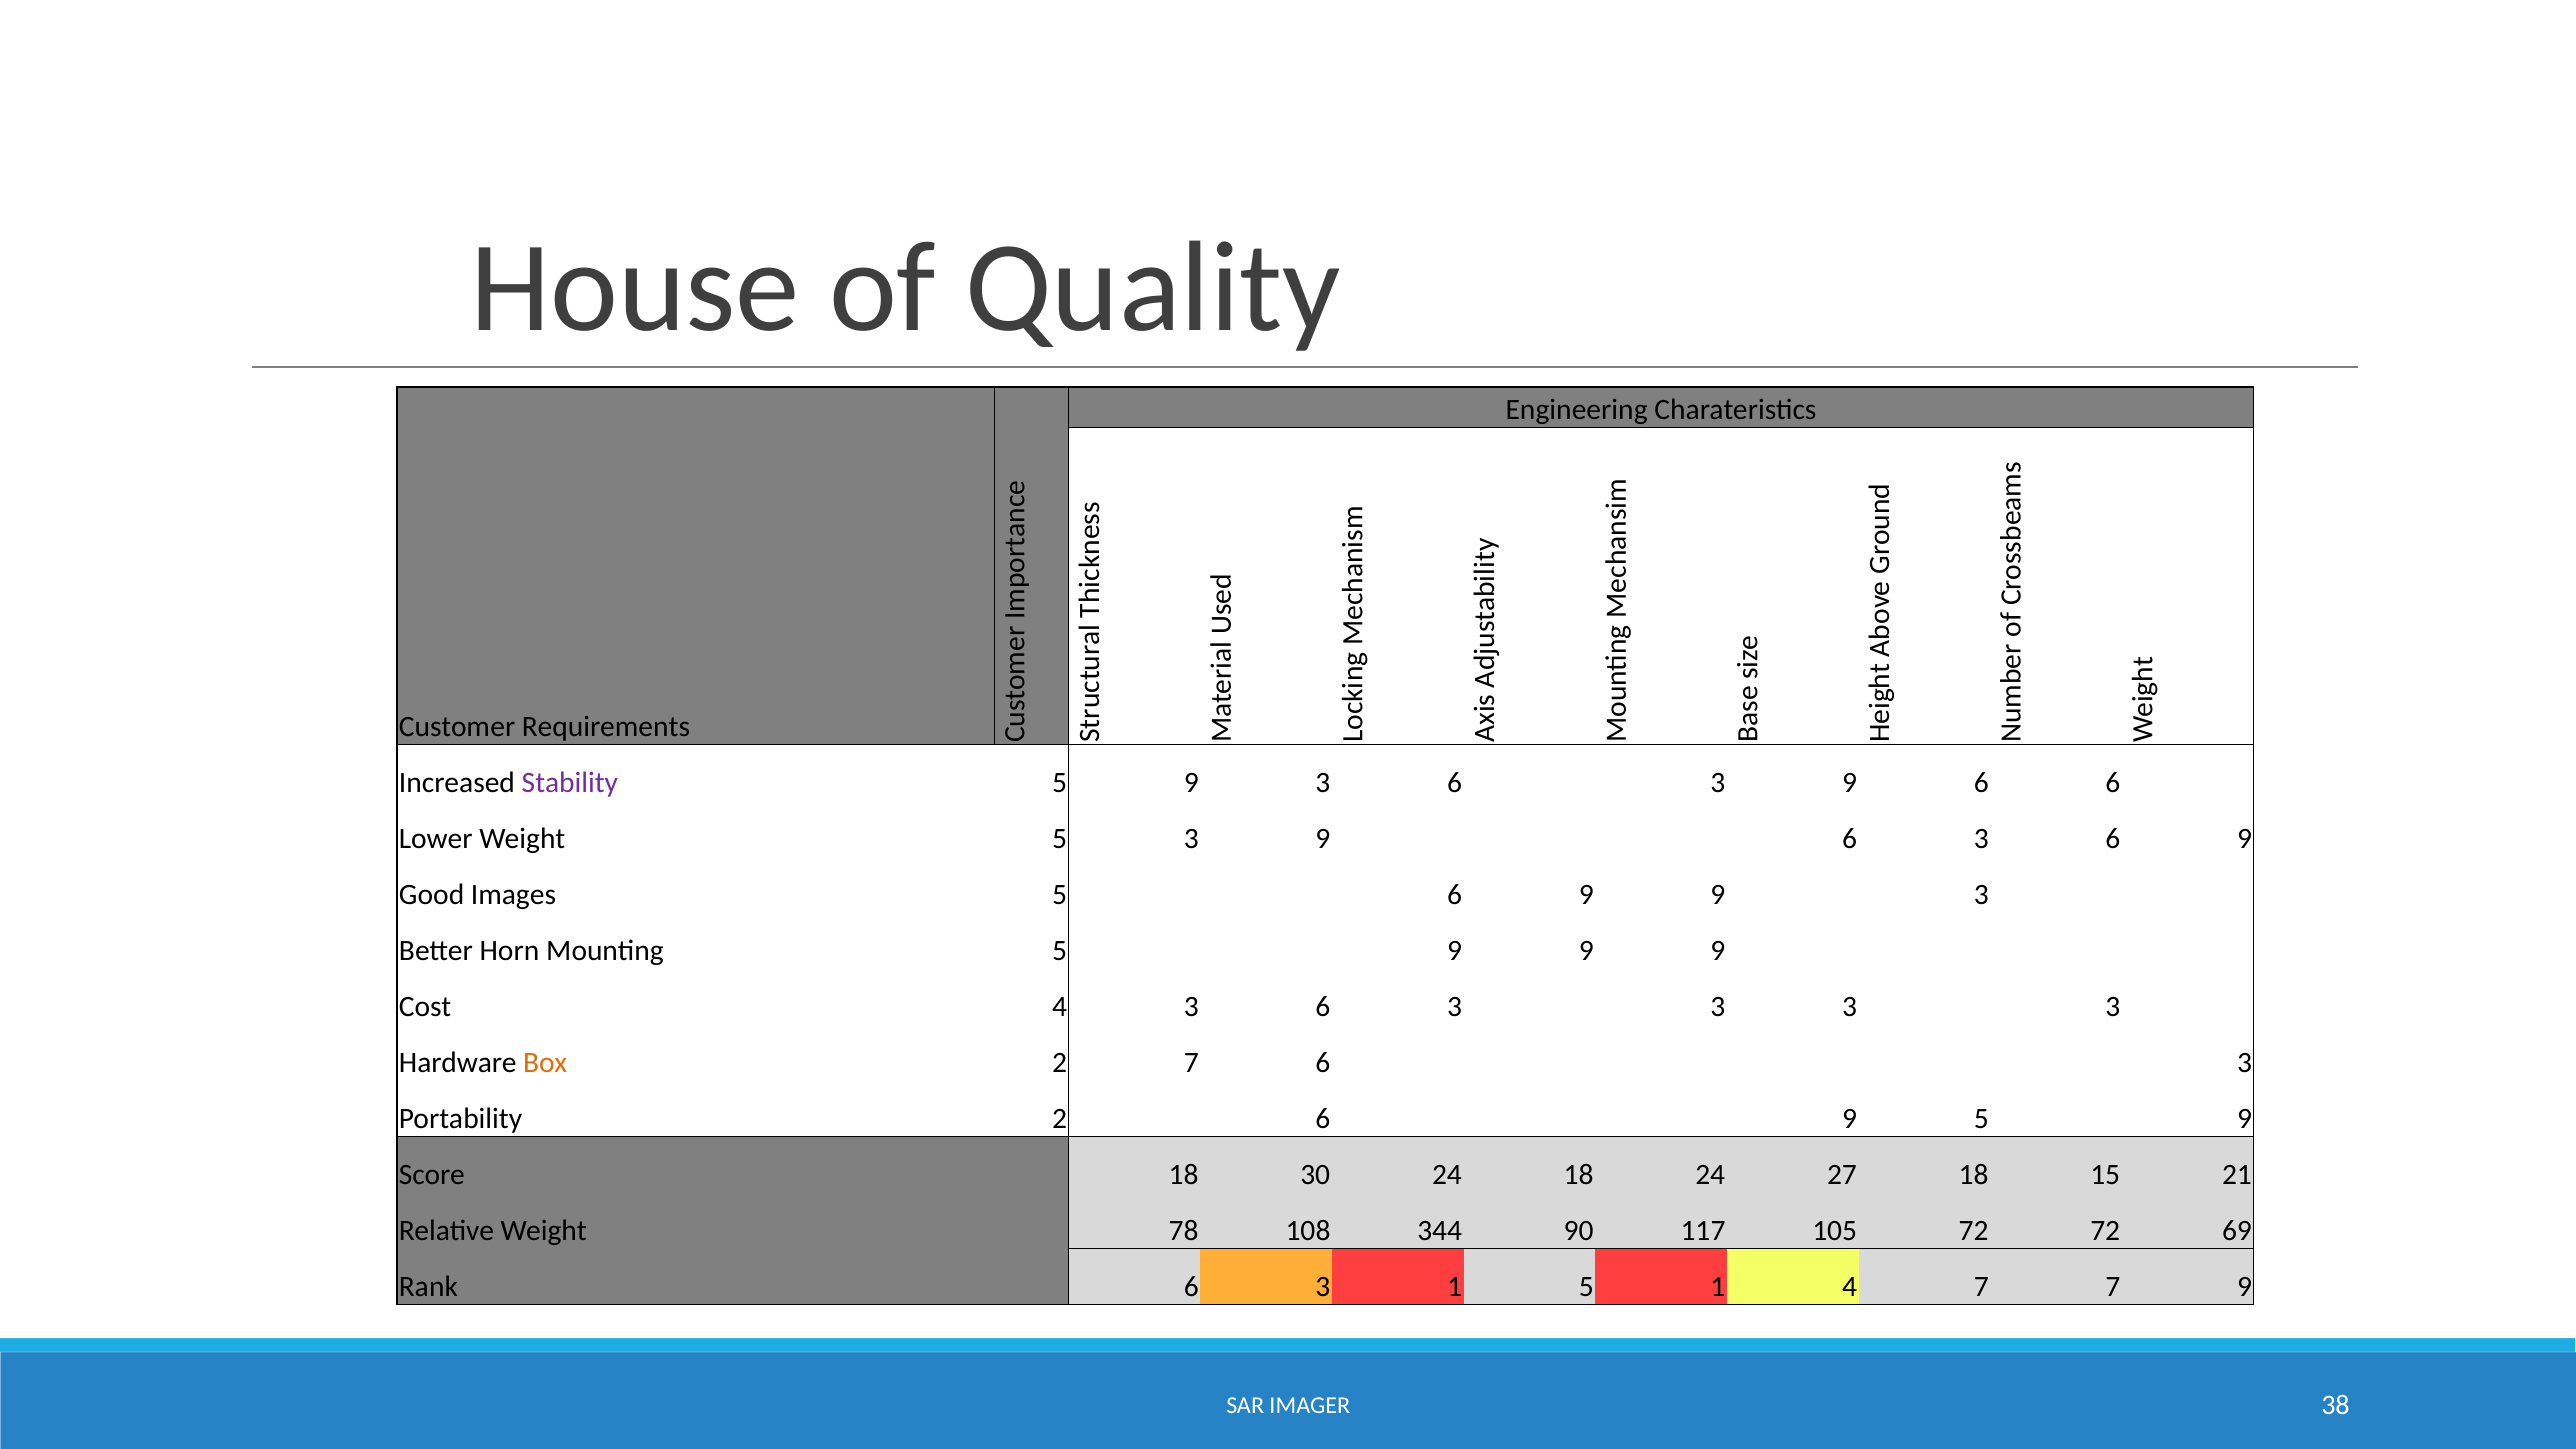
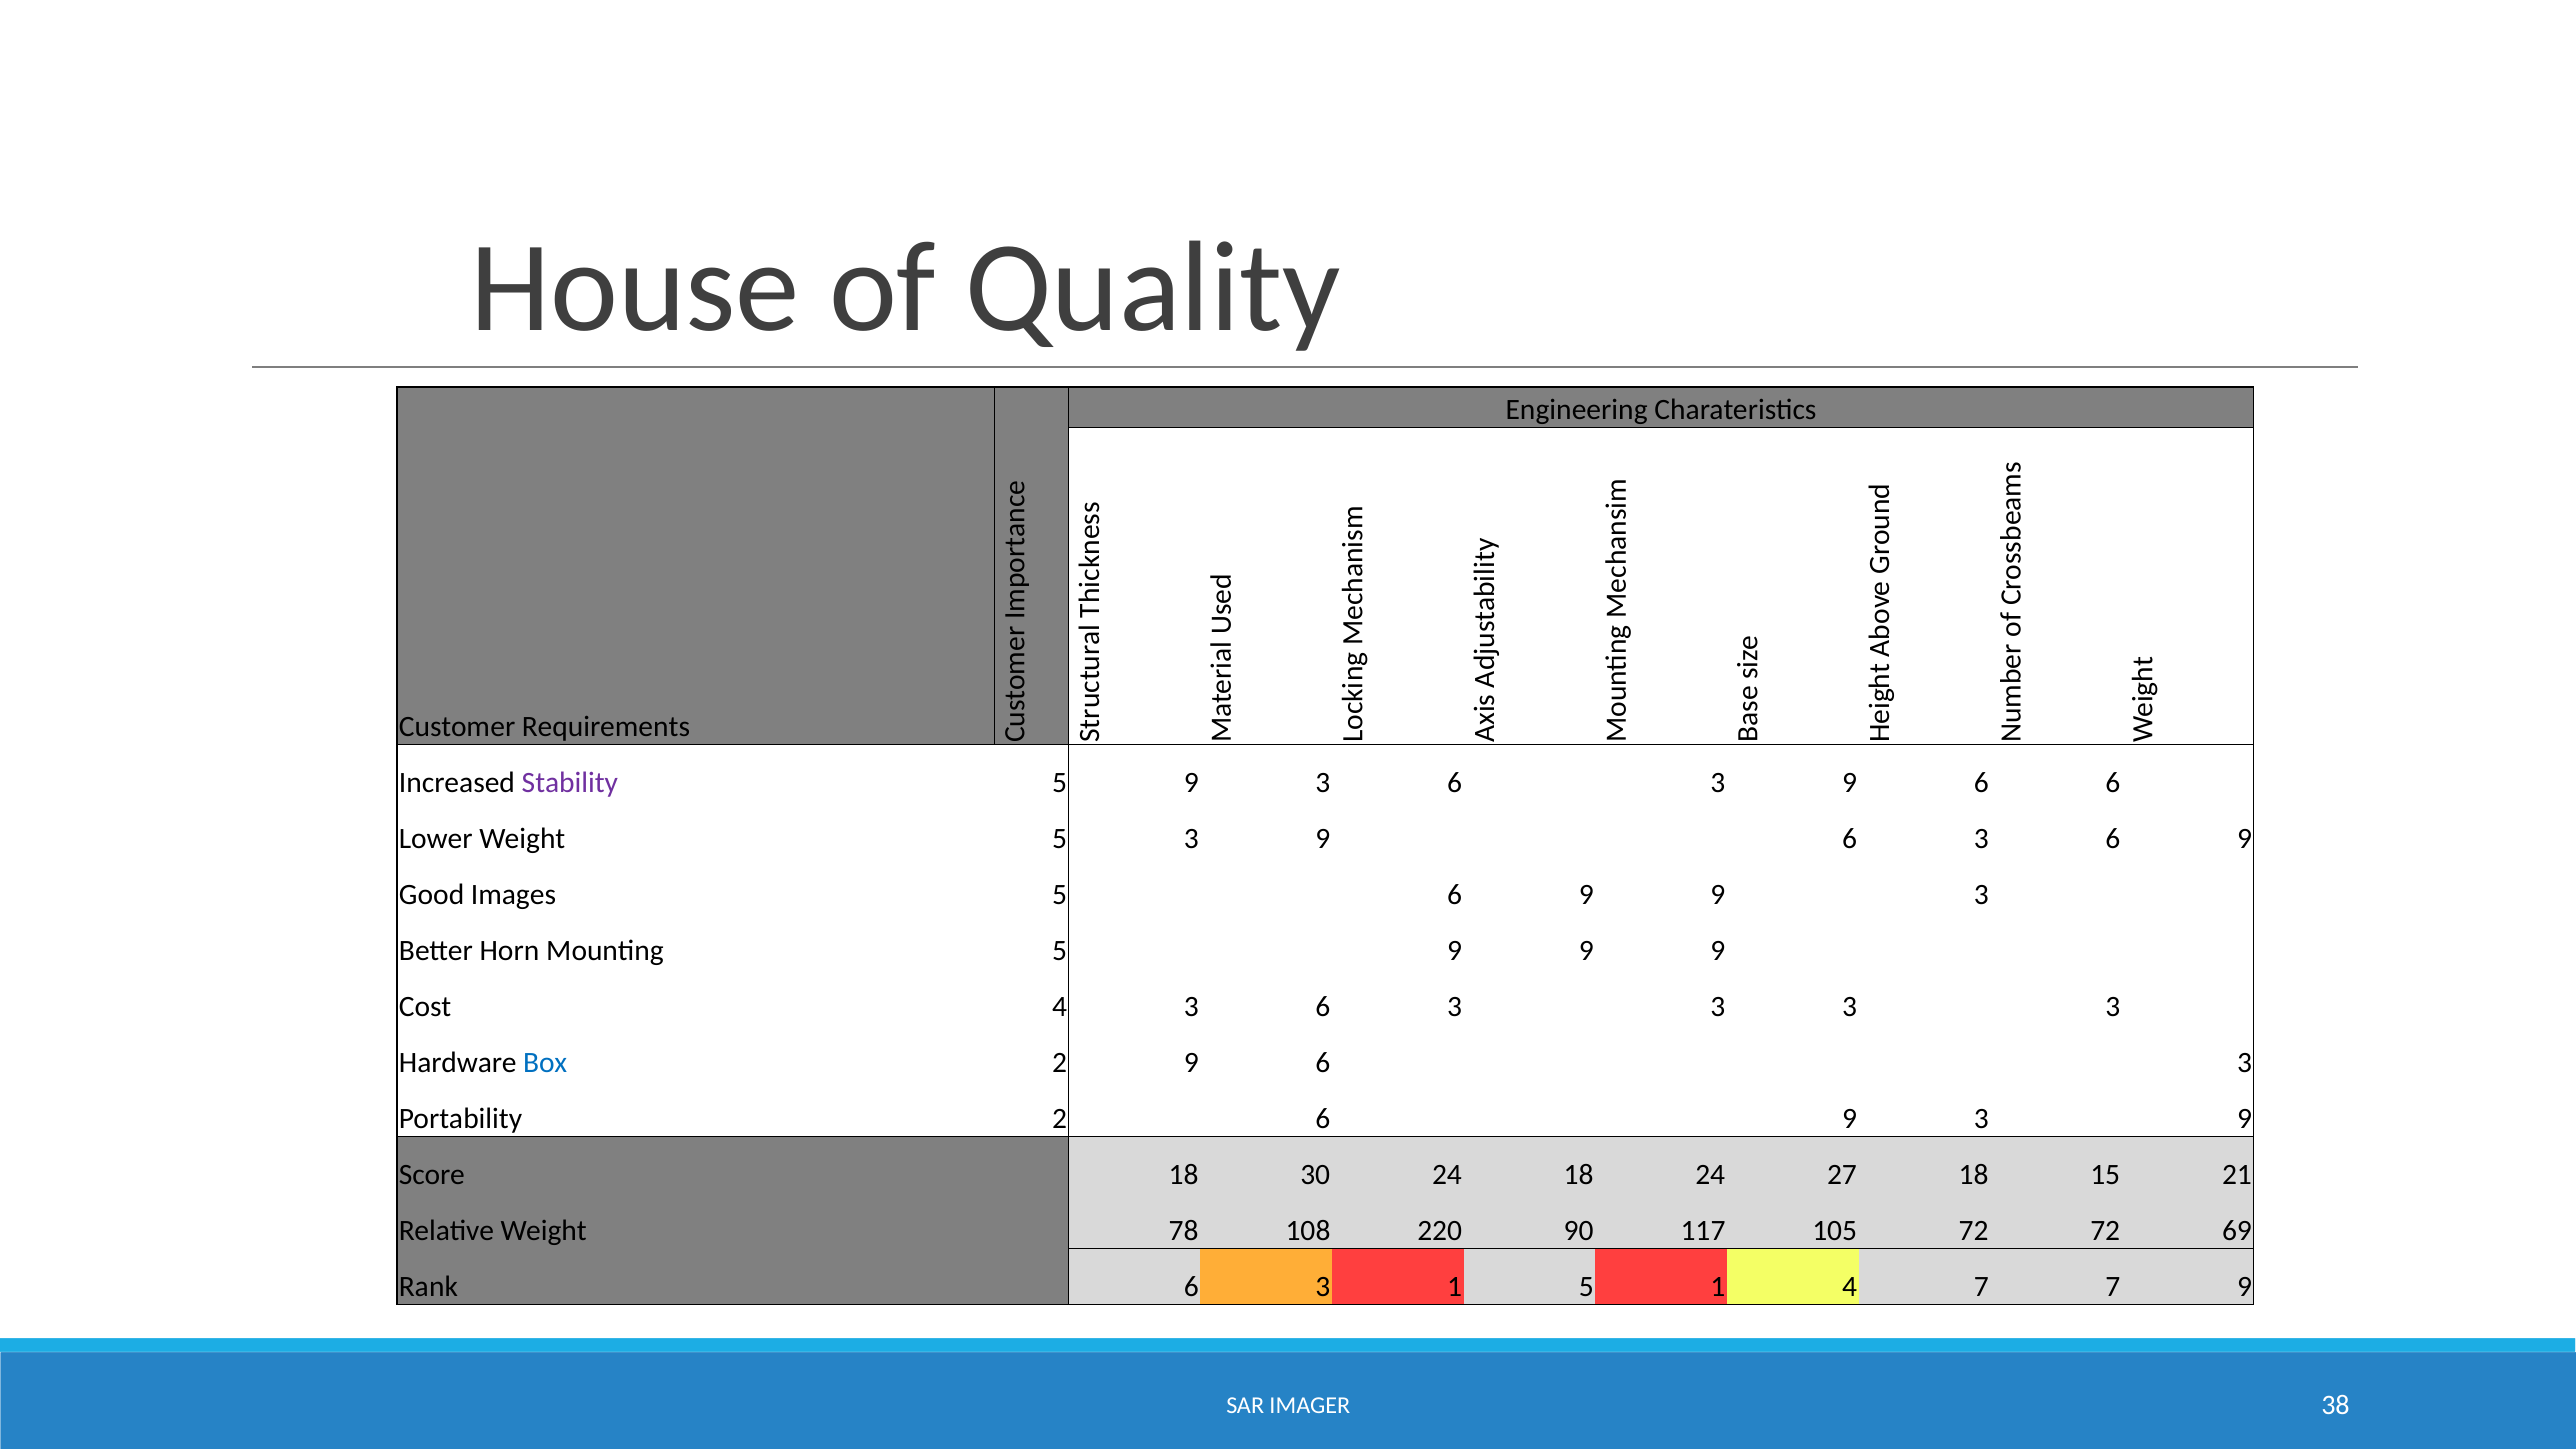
Box colour: orange -> blue (545, 1063)
2 7: 7 -> 9 (1191, 1063)
6 9 5: 5 -> 3 (1981, 1119)
344: 344 -> 220 (1440, 1231)
